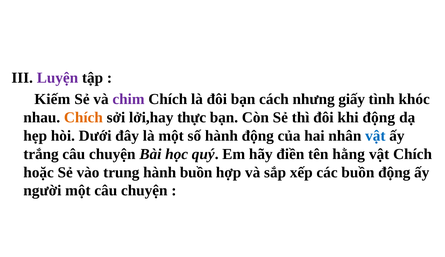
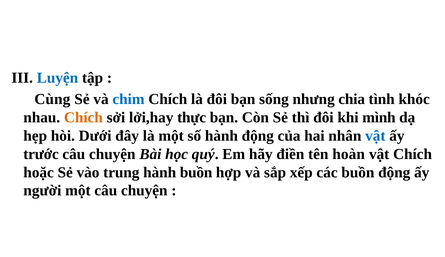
Luyện colour: purple -> blue (57, 78)
Kiếm: Kiếm -> Cùng (52, 99)
chim colour: purple -> blue (128, 99)
cách: cách -> sống (274, 99)
giấy: giấy -> chia (352, 99)
khi động: động -> mình (379, 117)
trắng: trắng -> trước (41, 154)
hằng: hằng -> hoàn (349, 154)
